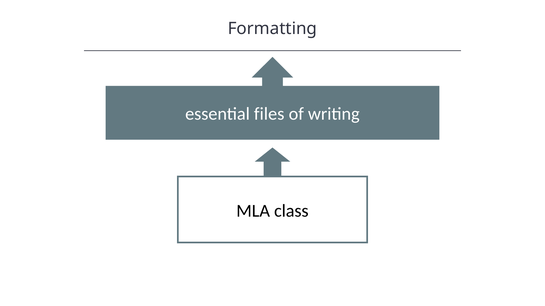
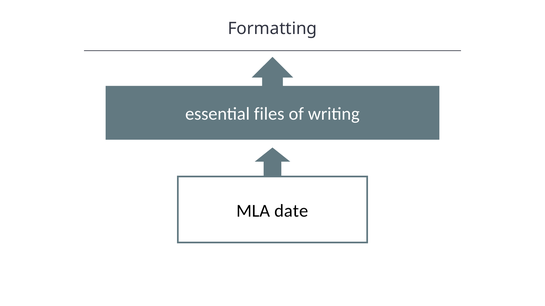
class: class -> date (291, 211)
